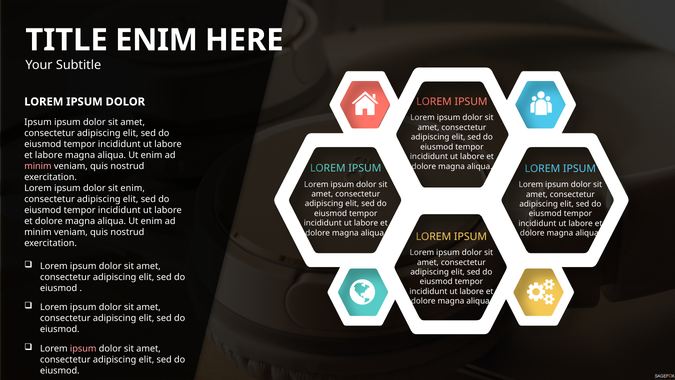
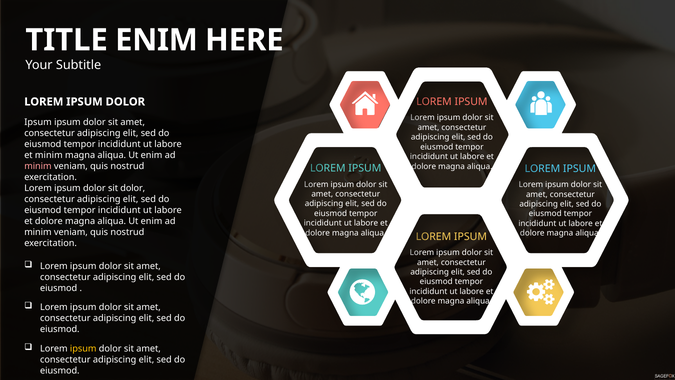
et labore: labore -> minim (49, 155)
sit enim: enim -> dolor (133, 188)
ipsum colour: pink -> yellow (83, 349)
